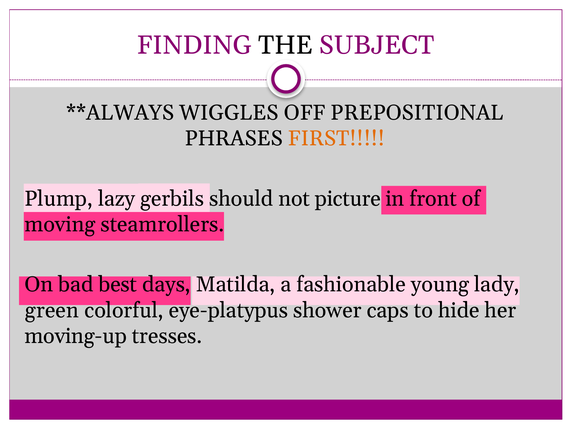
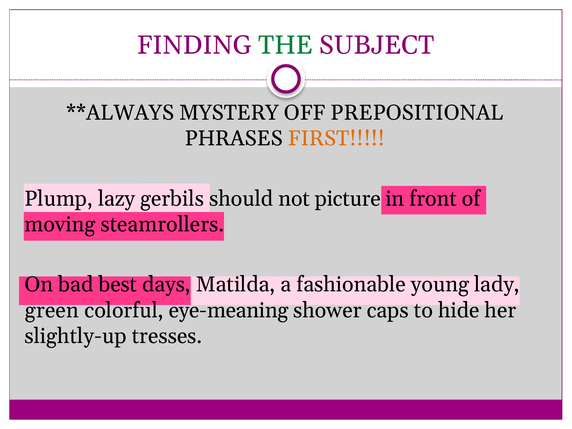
THE colour: black -> green (285, 45)
WIGGLES: WIGGLES -> MYSTERY (229, 113)
eye-platypus: eye-platypus -> eye-meaning (229, 310)
moving-up: moving-up -> slightly-up (76, 336)
